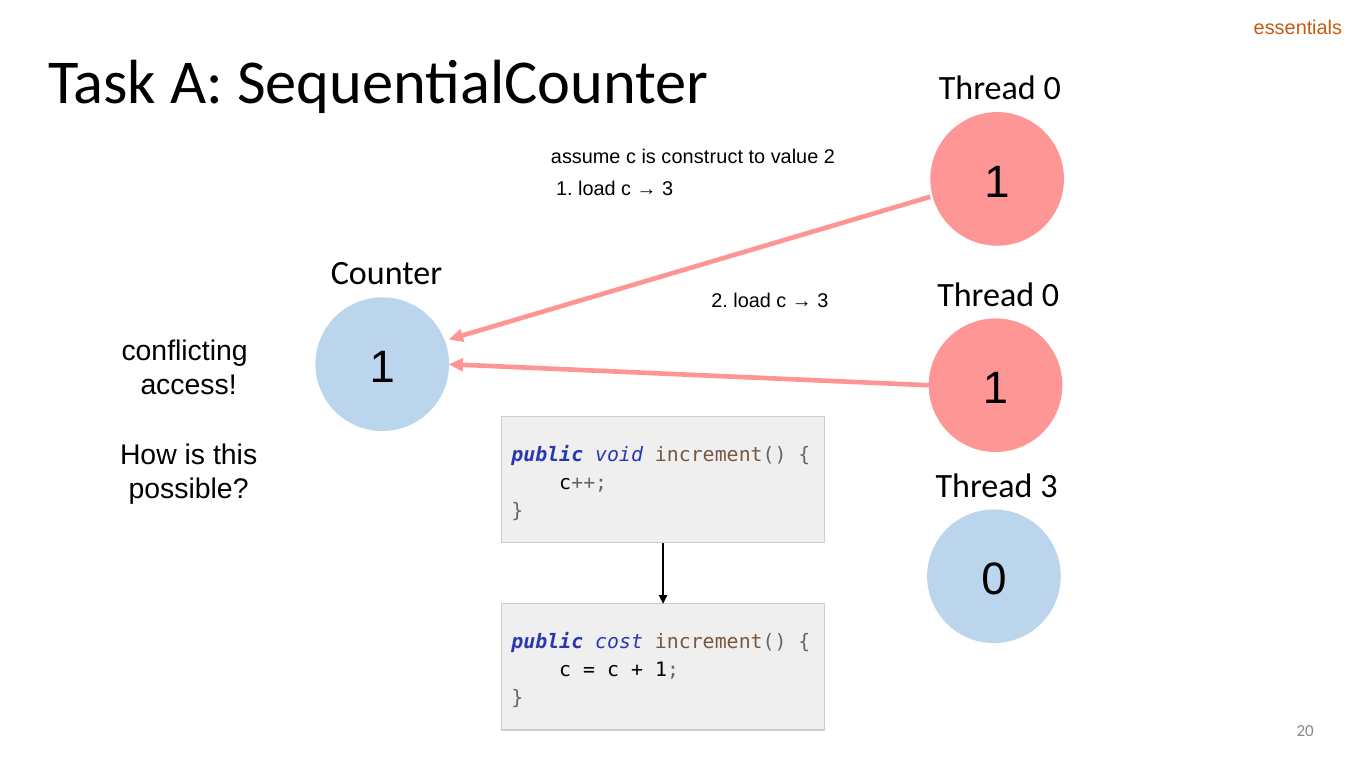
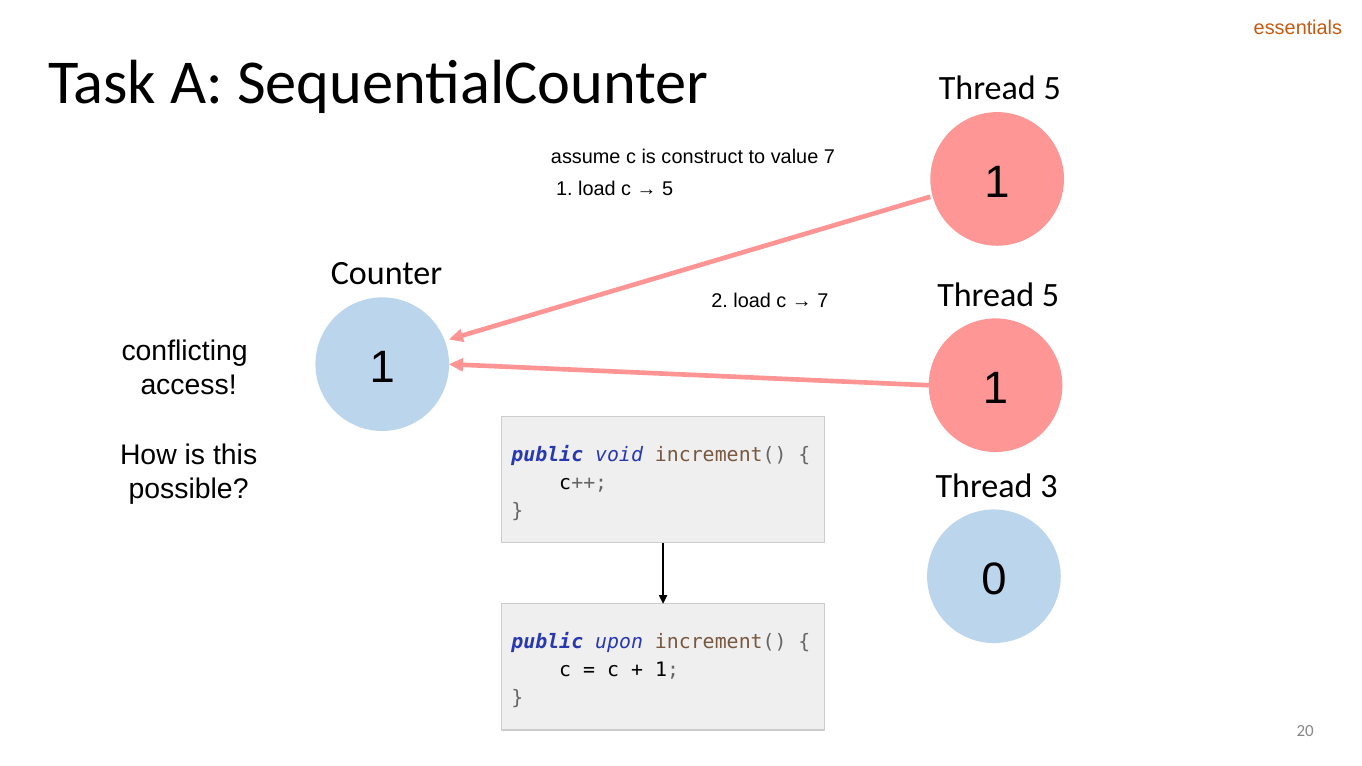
0: 0 -> 5 (1052, 89)
value 2: 2 -> 7 (829, 157)
3: 3 -> 5 (668, 189)
0: 0 -> 5 (1051, 295)
3: 3 -> 7 (823, 301)
cost: cost -> upon (619, 642)
